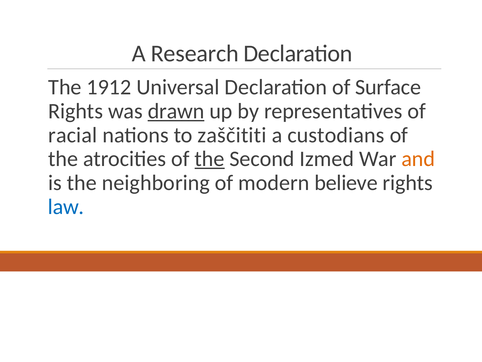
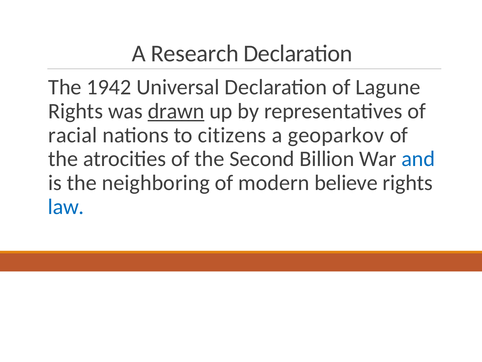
1912: 1912 -> 1942 (109, 87)
Surface: Surface -> Lagune (388, 87)
zaščititi: zaščititi -> citizens (232, 135)
custodians: custodians -> geoparkov (336, 135)
the underline: present -> none (210, 159)
Izmed: Izmed -> Billion (327, 159)
and colour: orange -> blue (418, 159)
